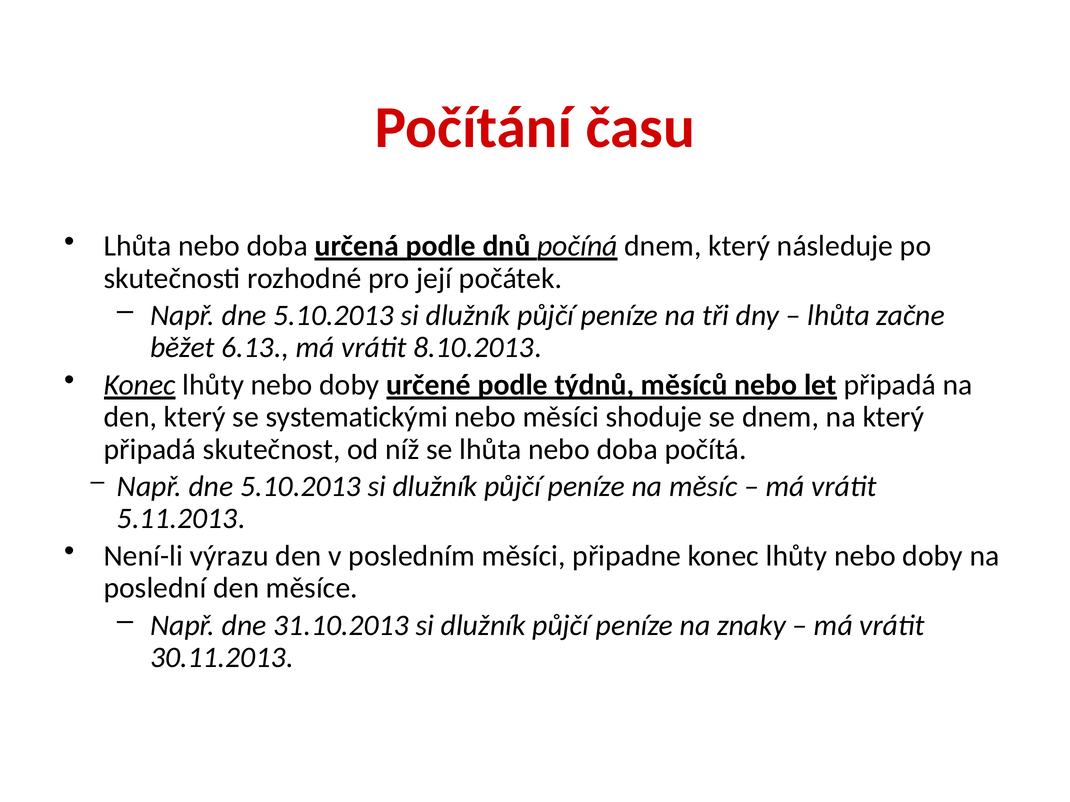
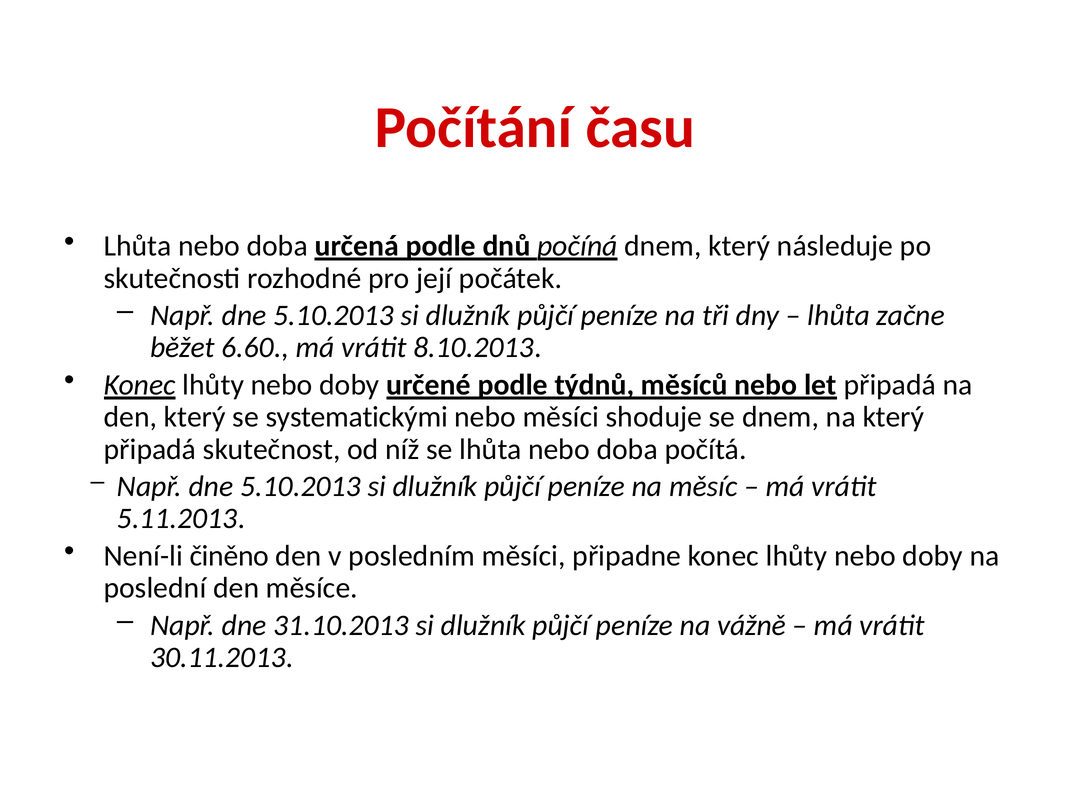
6.13: 6.13 -> 6.60 (255, 348)
výrazu: výrazu -> činěno (229, 556)
znaky: znaky -> vážně (752, 626)
